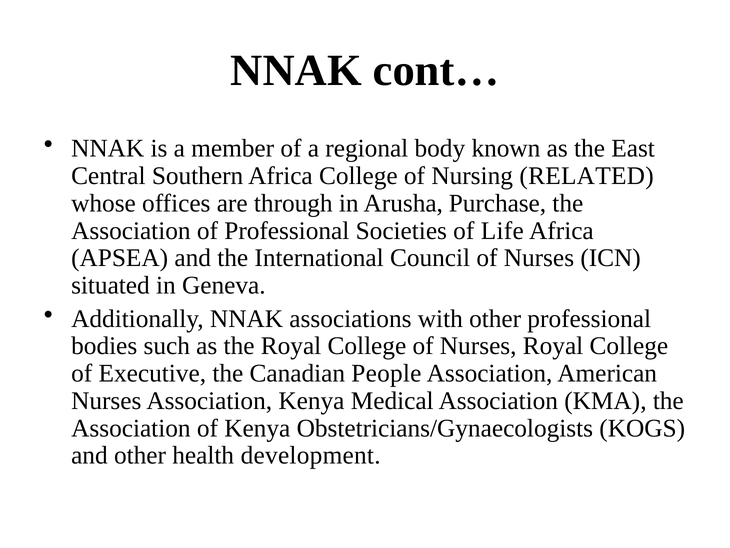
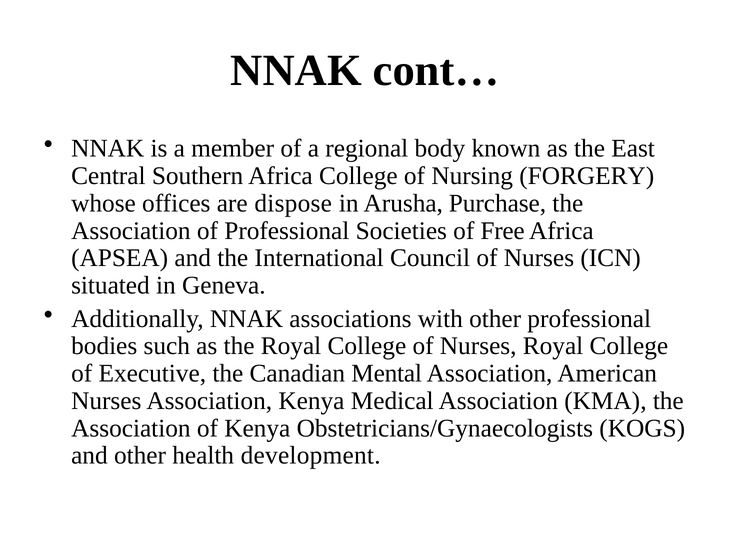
RELATED: RELATED -> FORGERY (587, 176)
through: through -> dispose (293, 203)
Life: Life -> Free (503, 230)
People: People -> Mental (387, 373)
